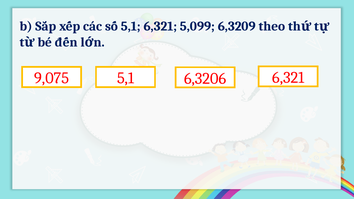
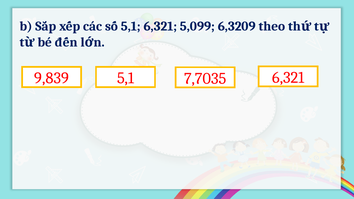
9,075: 9,075 -> 9,839 (52, 78)
6,3206: 6,3206 -> 7,7035 (205, 78)
